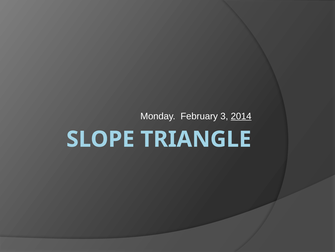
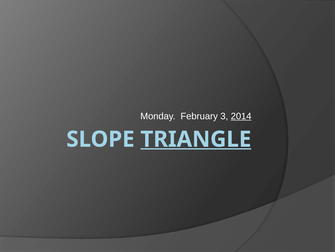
TRIANGLE underline: none -> present (196, 139)
